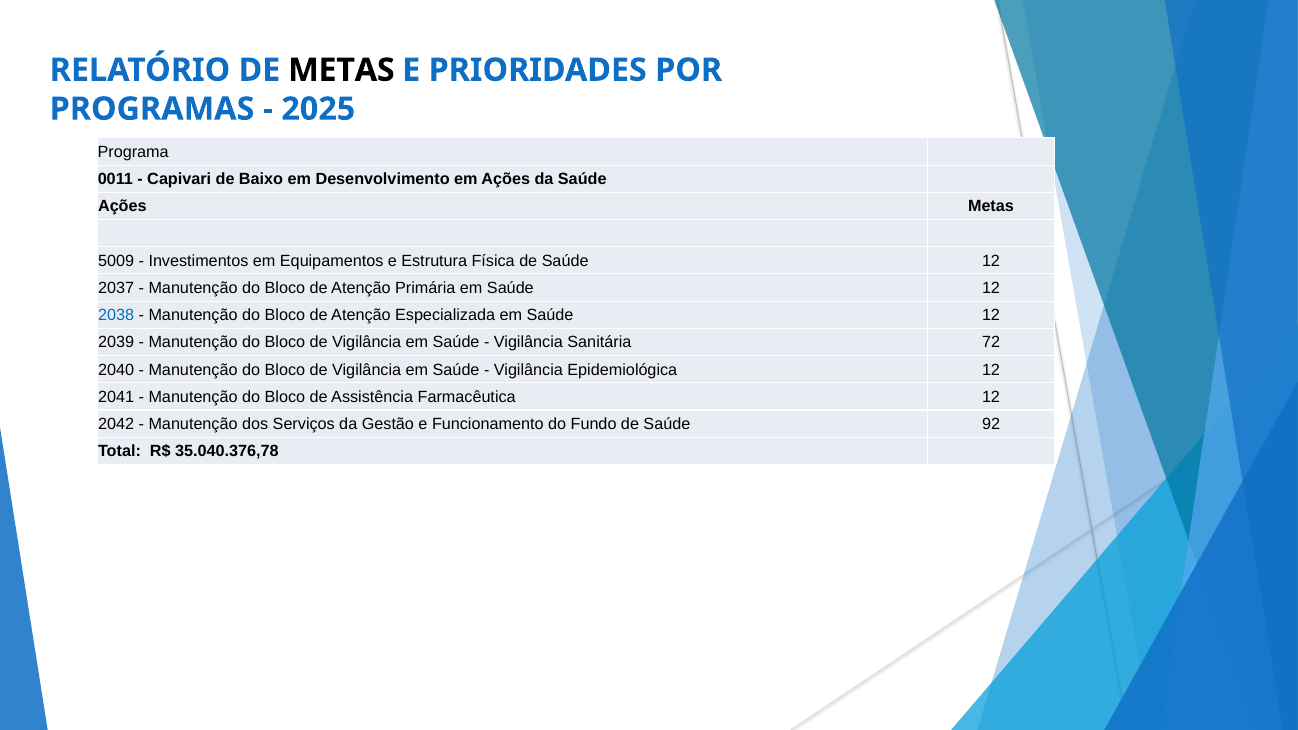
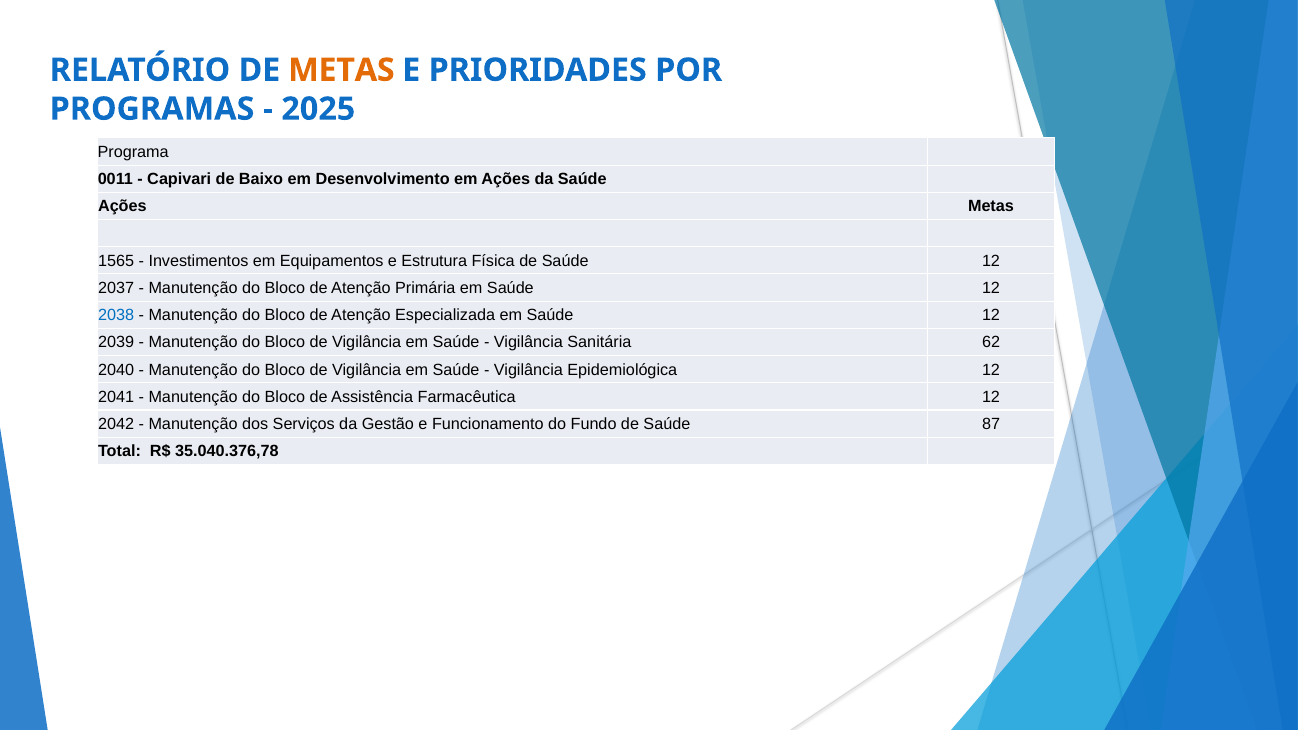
METAS colour: black -> orange (341, 70)
5009: 5009 -> 1565 (116, 261)
72: 72 -> 62 (991, 343)
92: 92 -> 87 (991, 424)
